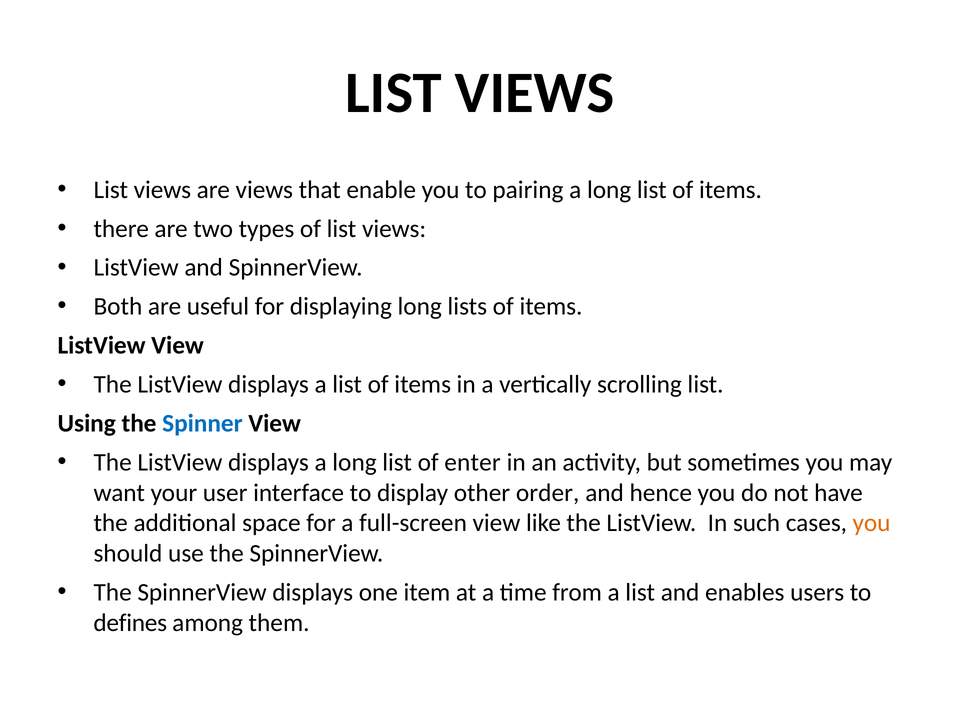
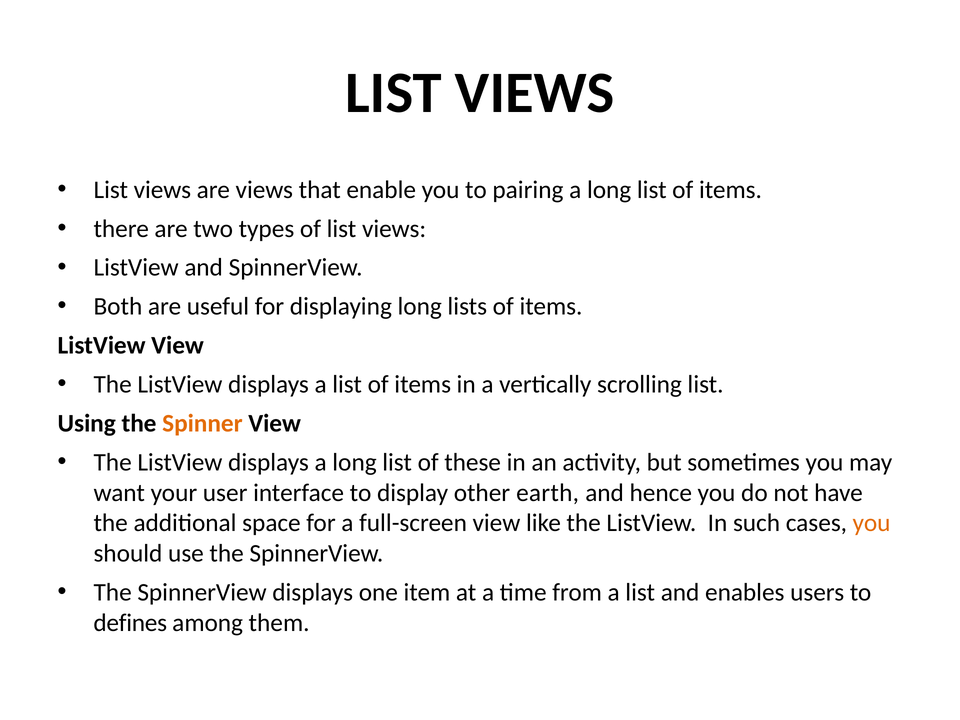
Spinner colour: blue -> orange (202, 423)
enter: enter -> these (473, 462)
order: order -> earth (548, 493)
